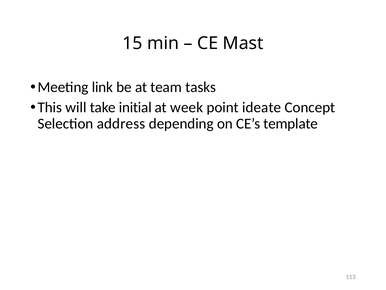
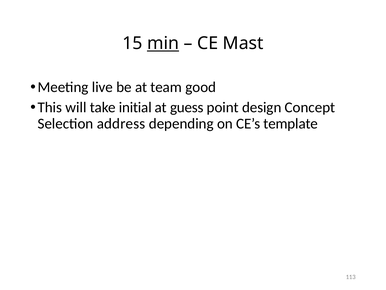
min underline: none -> present (163, 43)
link: link -> live (102, 87)
tasks: tasks -> good (201, 87)
week: week -> guess (187, 107)
ideate: ideate -> design (262, 107)
